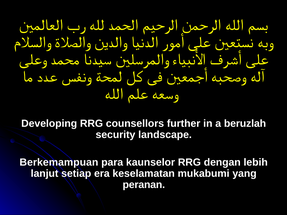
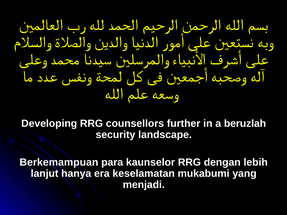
setiap: setiap -> hanya (76, 174)
peranan: peranan -> menjadi (144, 185)
